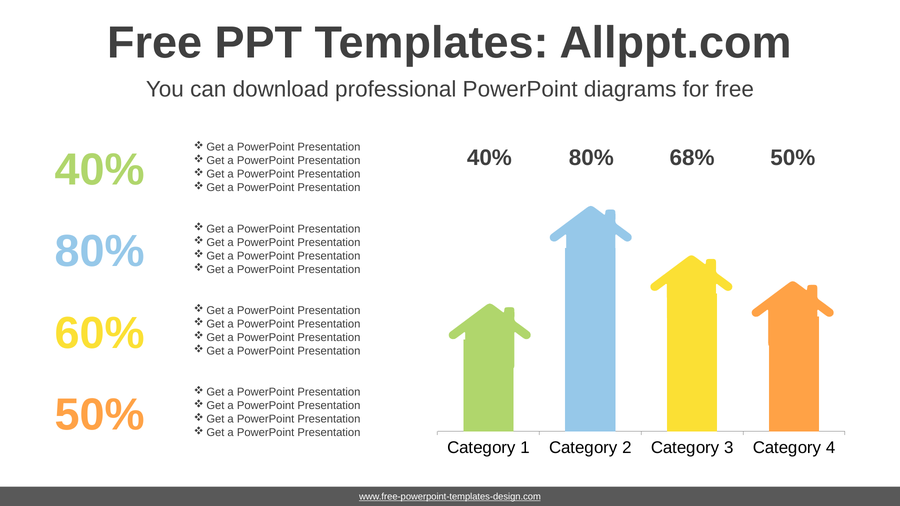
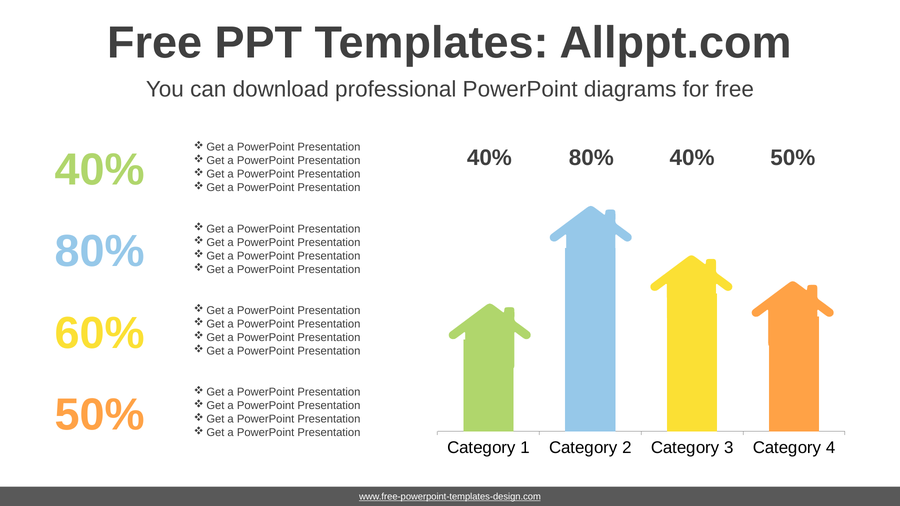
80% 68%: 68% -> 40% (692, 158)
